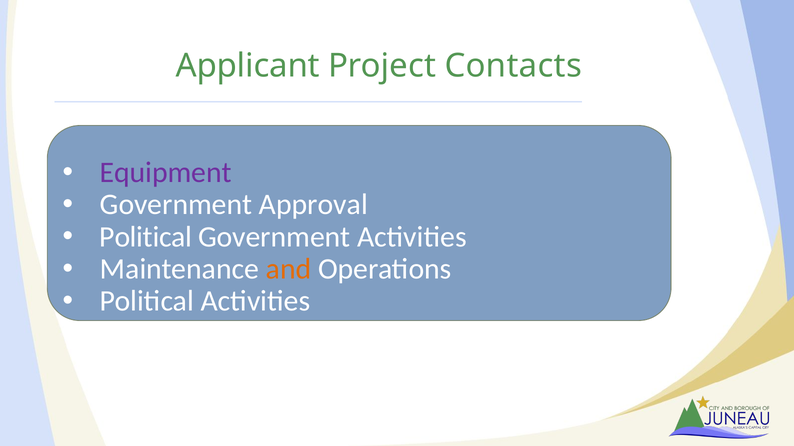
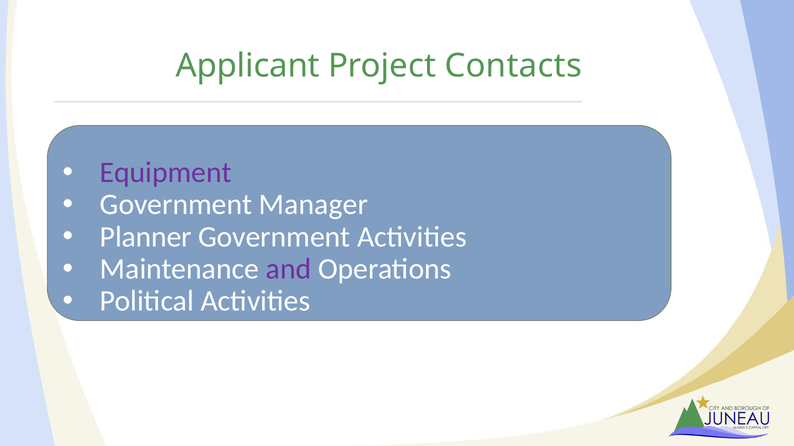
Approval: Approval -> Manager (313, 205)
Political: Political -> Planner (146, 237)
and colour: orange -> purple (289, 269)
